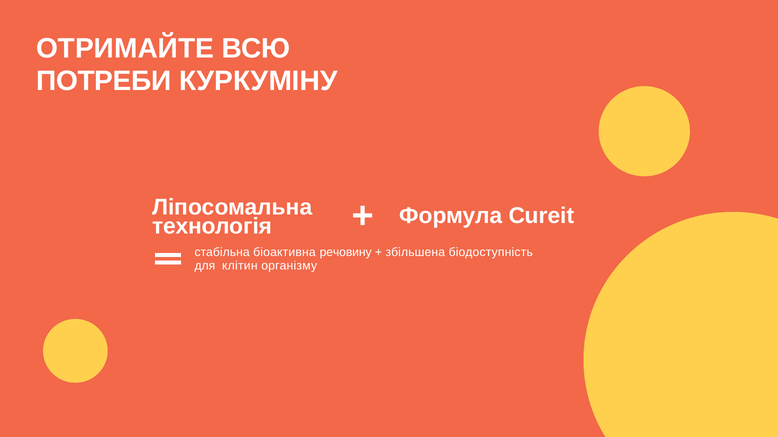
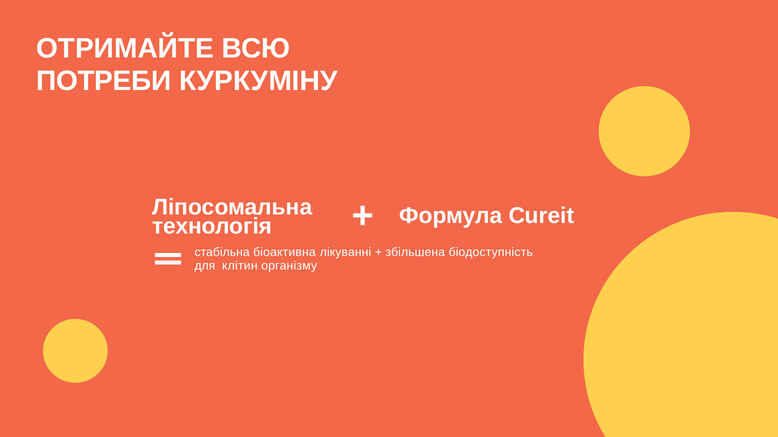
речовину: речовину -> лікуванні (346, 253)
